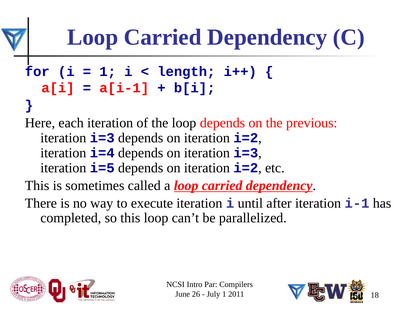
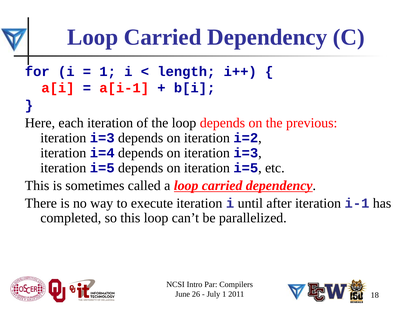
i=2: i=2 -> i=5 (246, 168)
